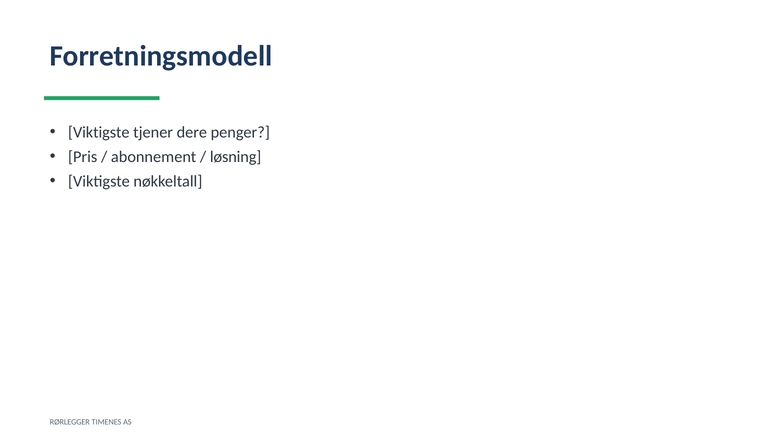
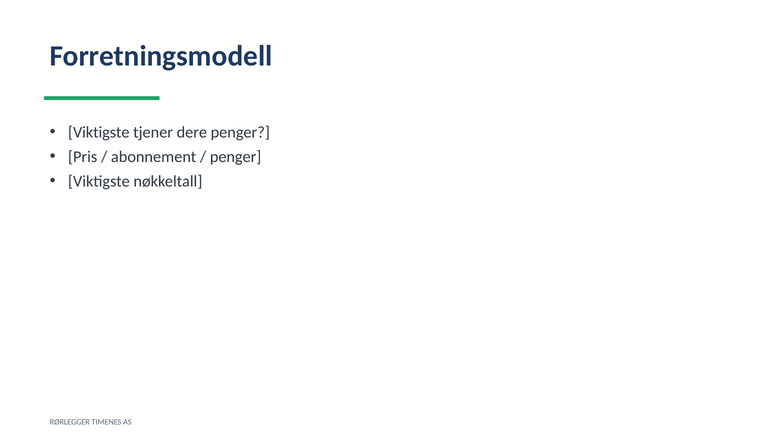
løsning: løsning -> penger (236, 157)
